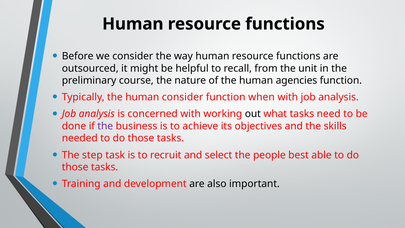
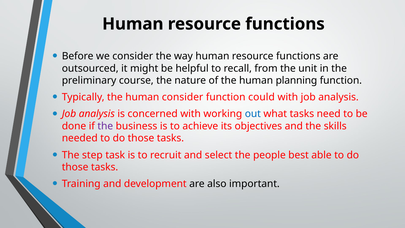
agencies: agencies -> planning (296, 80)
when: when -> could (261, 97)
out colour: black -> blue (253, 114)
